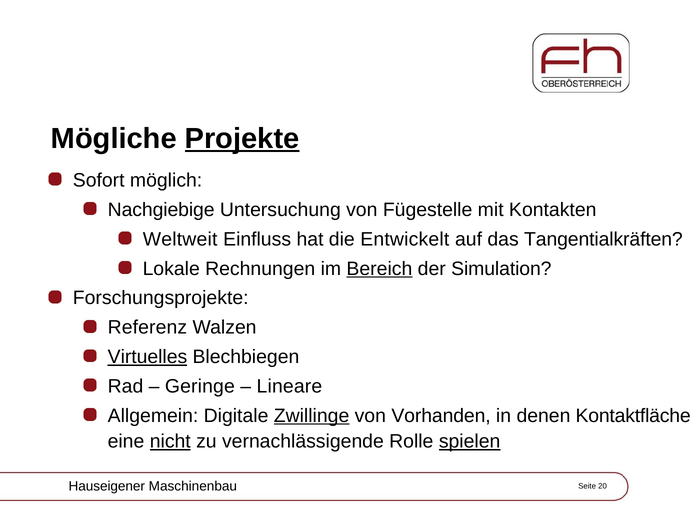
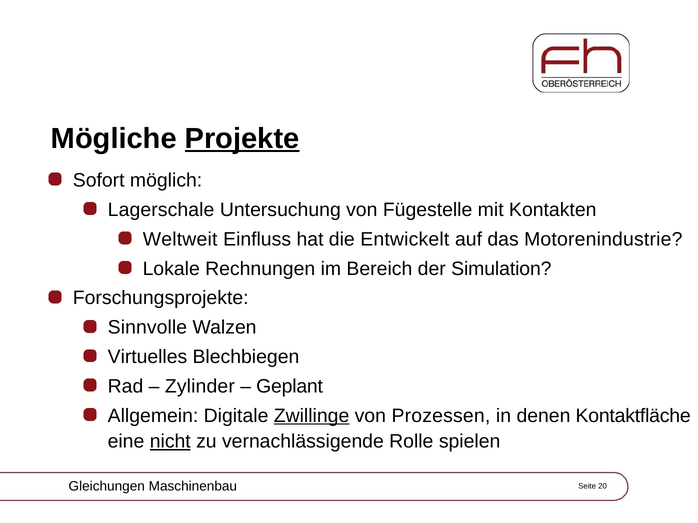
Nachgiebige: Nachgiebige -> Lagerschale (161, 210)
Tangentialkräften: Tangentialkräften -> Motorenindustrie (603, 239)
Bereich underline: present -> none (379, 269)
Referenz: Referenz -> Sinnvolle (147, 328)
Virtuelles underline: present -> none (147, 357)
Geringe: Geringe -> Zylinder (200, 387)
Lineare: Lineare -> Geplant (290, 387)
Vorhanden: Vorhanden -> Prozessen (441, 416)
spielen underline: present -> none (470, 442)
Hauseigener: Hauseigener -> Gleichungen (107, 487)
